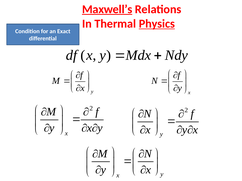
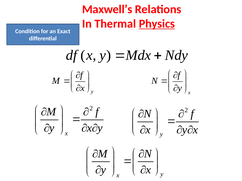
Maxwell’s underline: present -> none (107, 9)
